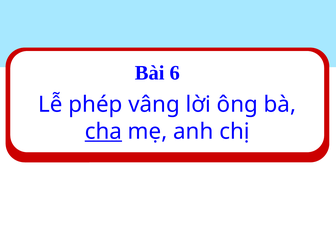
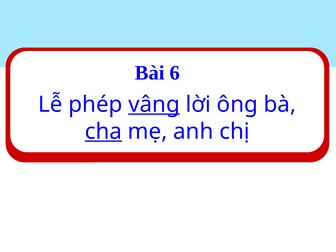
vâng underline: none -> present (154, 105)
